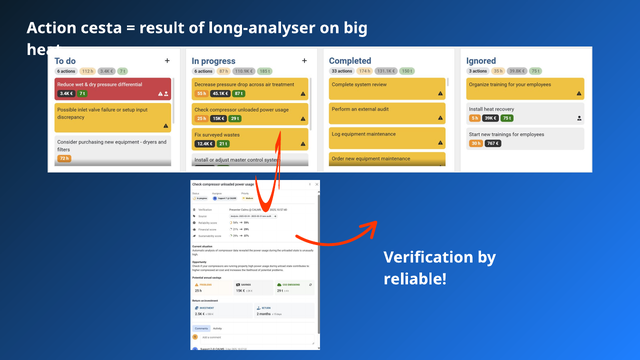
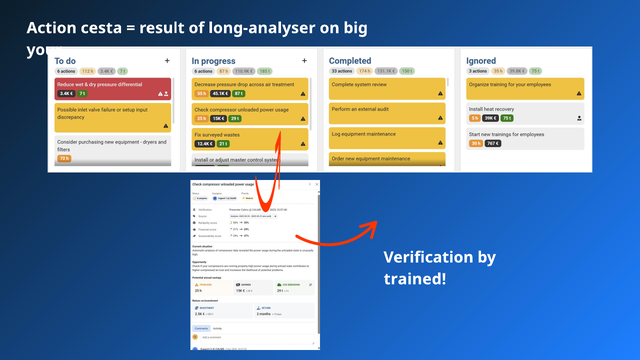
heat: heat -> your (44, 50)
reliable: reliable -> trained (415, 279)
